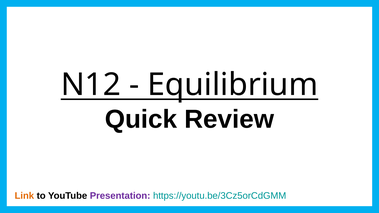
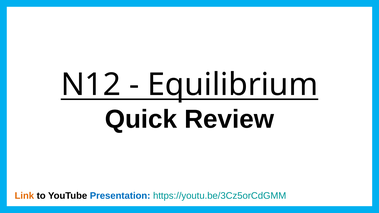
Presentation colour: purple -> blue (120, 196)
